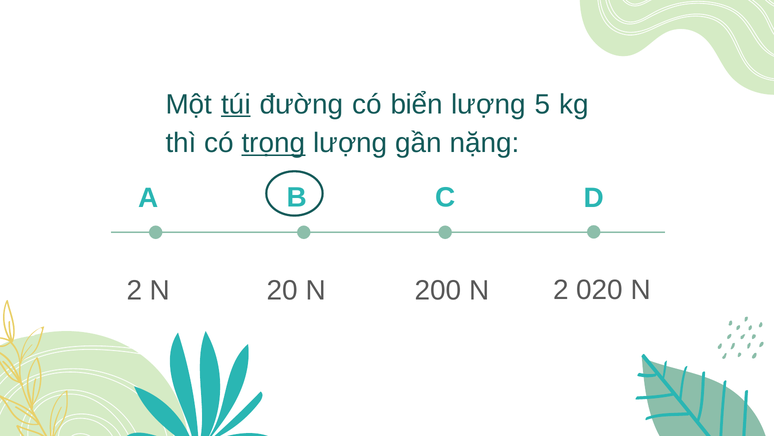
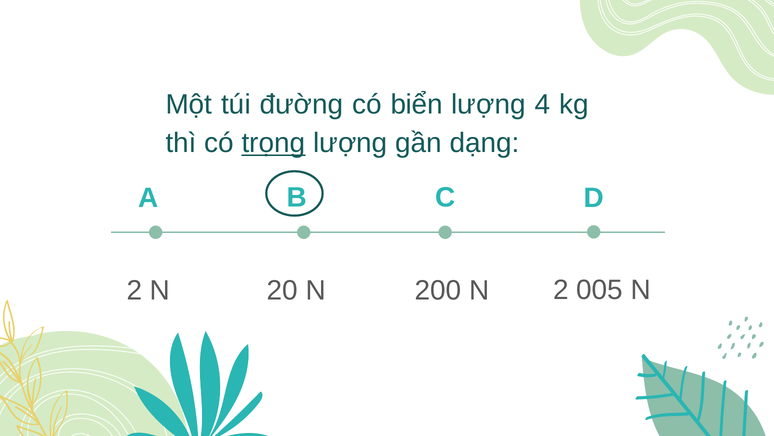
túi underline: present -> none (236, 104)
5: 5 -> 4 (542, 104)
nặng: nặng -> dạng (485, 143)
020: 020 -> 005 (600, 289)
